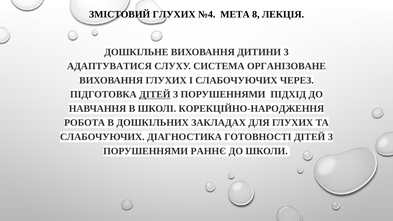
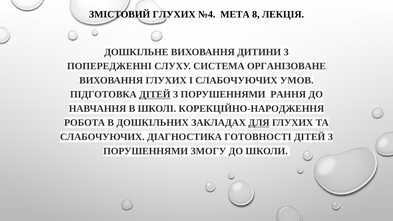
АДАПТУВАТИСЯ: АДАПТУВАТИСЯ -> ПОПЕРЕДЖЕННІ (109, 66)
ЧЕРЕЗ: ЧЕРЕЗ -> УМОВ (297, 80)
ПІДХІД: ПІДХІД -> РАННЯ (288, 94)
ДЛЯ underline: none -> present (259, 123)
РАННЄ: РАННЄ -> ЗМОГУ (208, 151)
